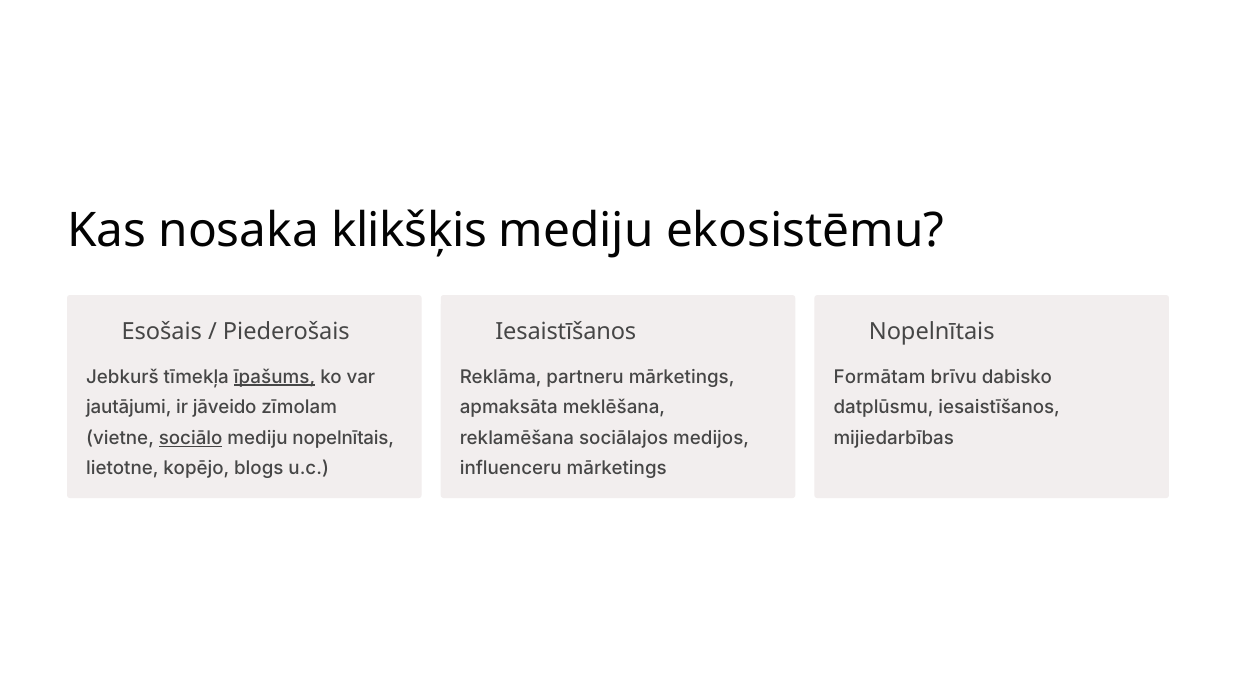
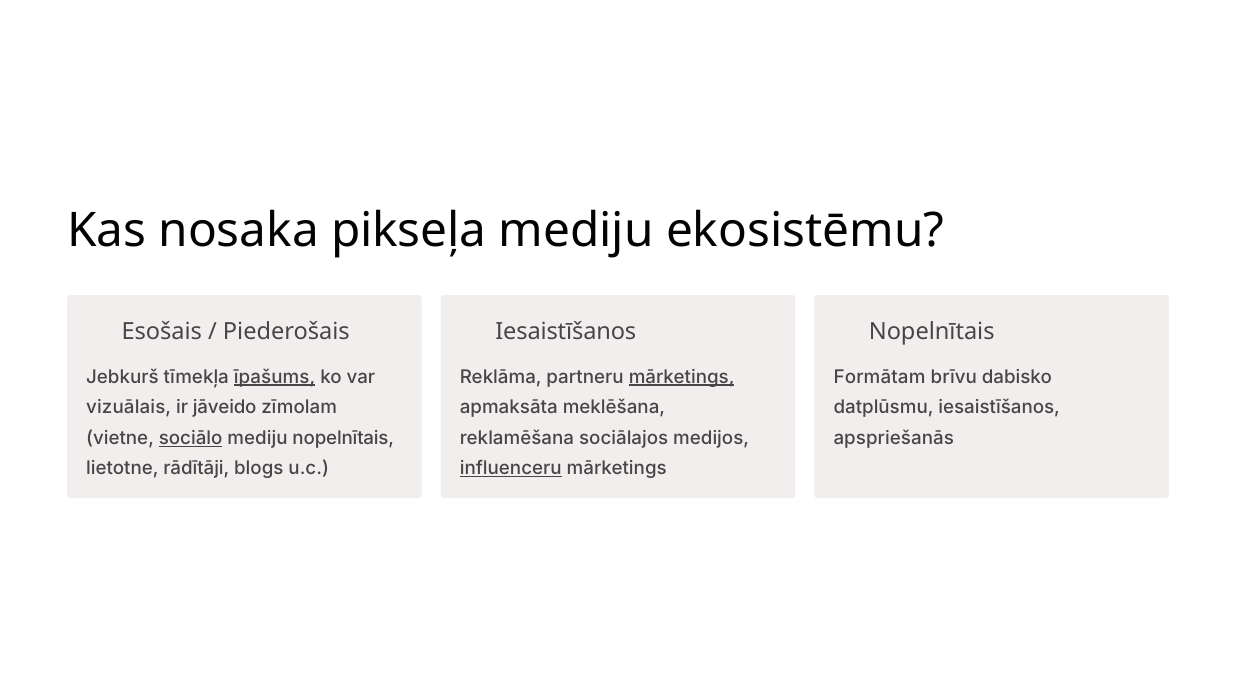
klikšķis: klikšķis -> pikseļa (409, 231)
mārketings underline: none -> present (682, 377)
jautājumi: jautājumi -> vizuālais (129, 408)
mijiedarbības: mijiedarbības -> apspriešanās (894, 438)
kopējo: kopējo -> rādītāji (196, 469)
influenceru underline: none -> present (511, 469)
